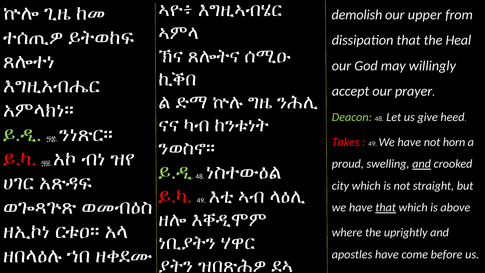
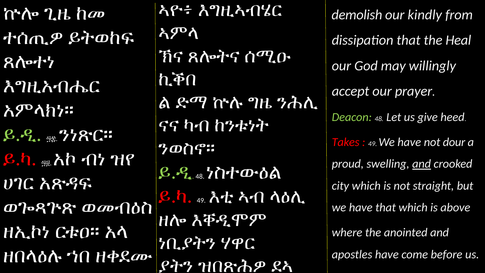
upper: upper -> kindly (425, 15)
horn: horn -> dour (454, 142)
that underline: present -> none (386, 207)
uprightly: uprightly -> anointed (406, 232)
